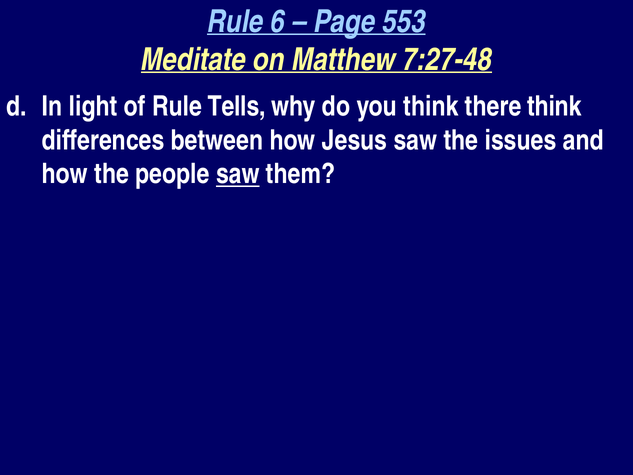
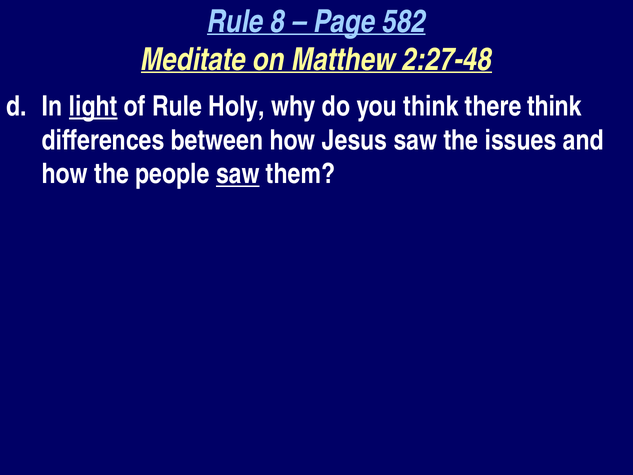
6: 6 -> 8 (278, 22)
553: 553 -> 582 (404, 22)
7:27-48: 7:27-48 -> 2:27-48 (447, 60)
light underline: none -> present (93, 106)
Tells: Tells -> Holy (237, 106)
